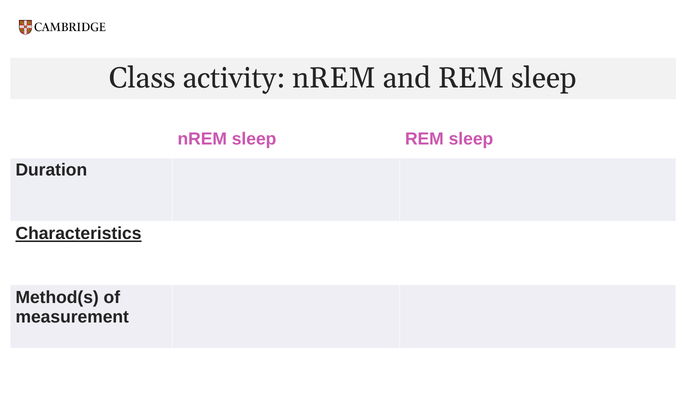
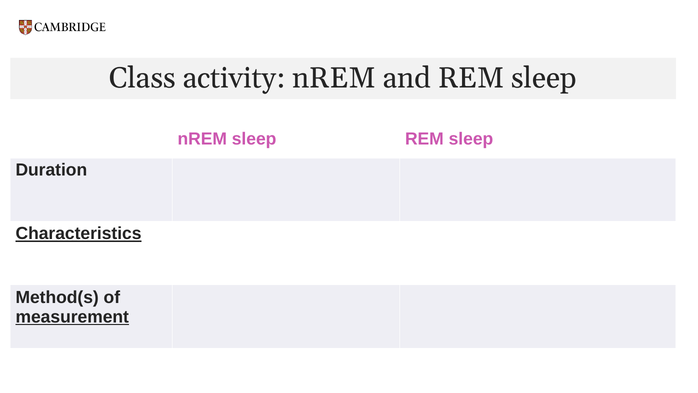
measurement underline: none -> present (72, 317)
